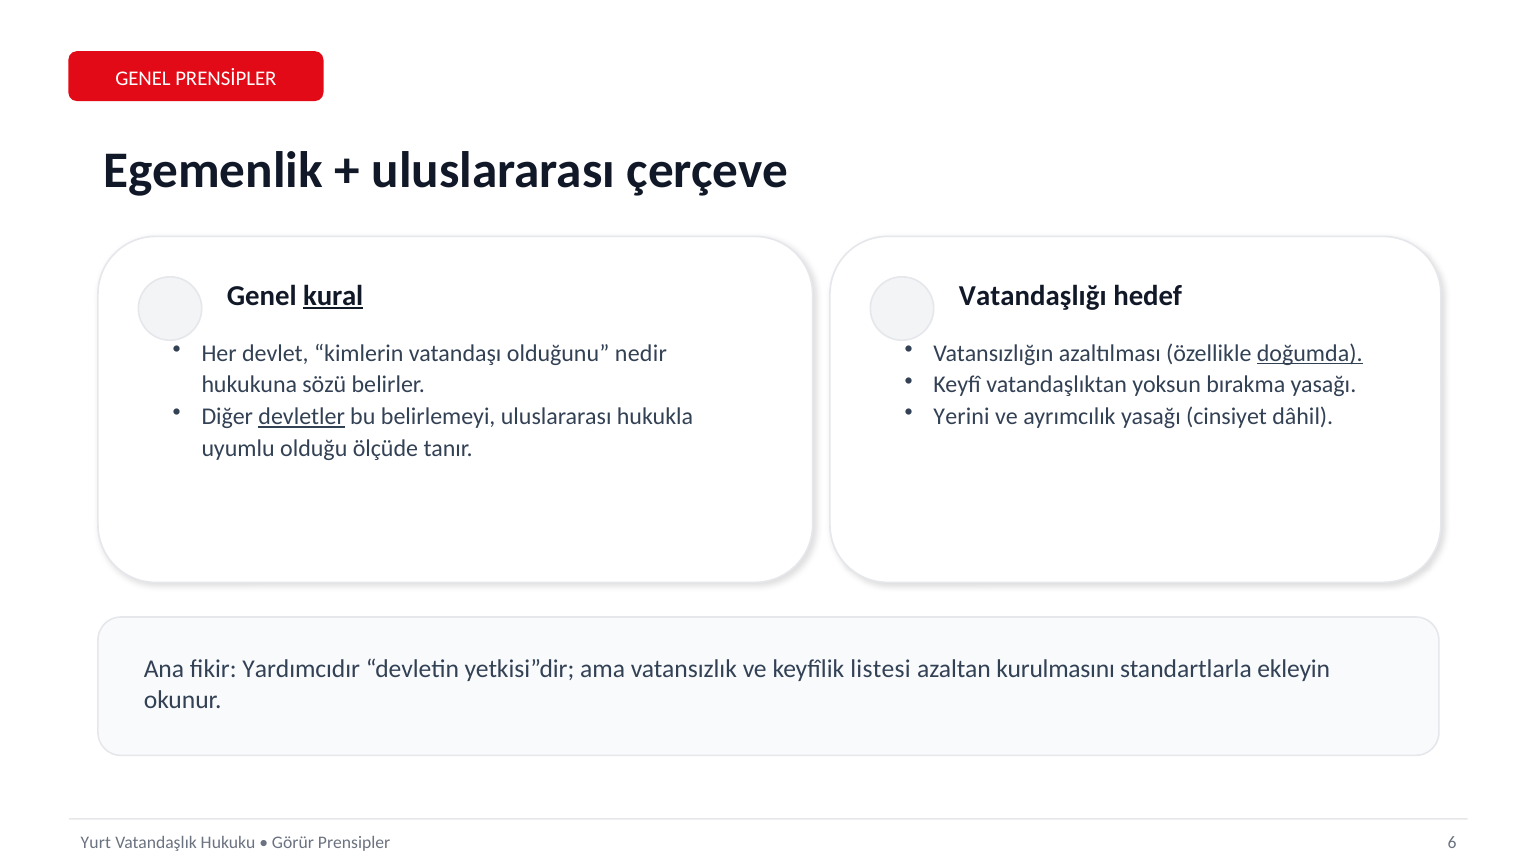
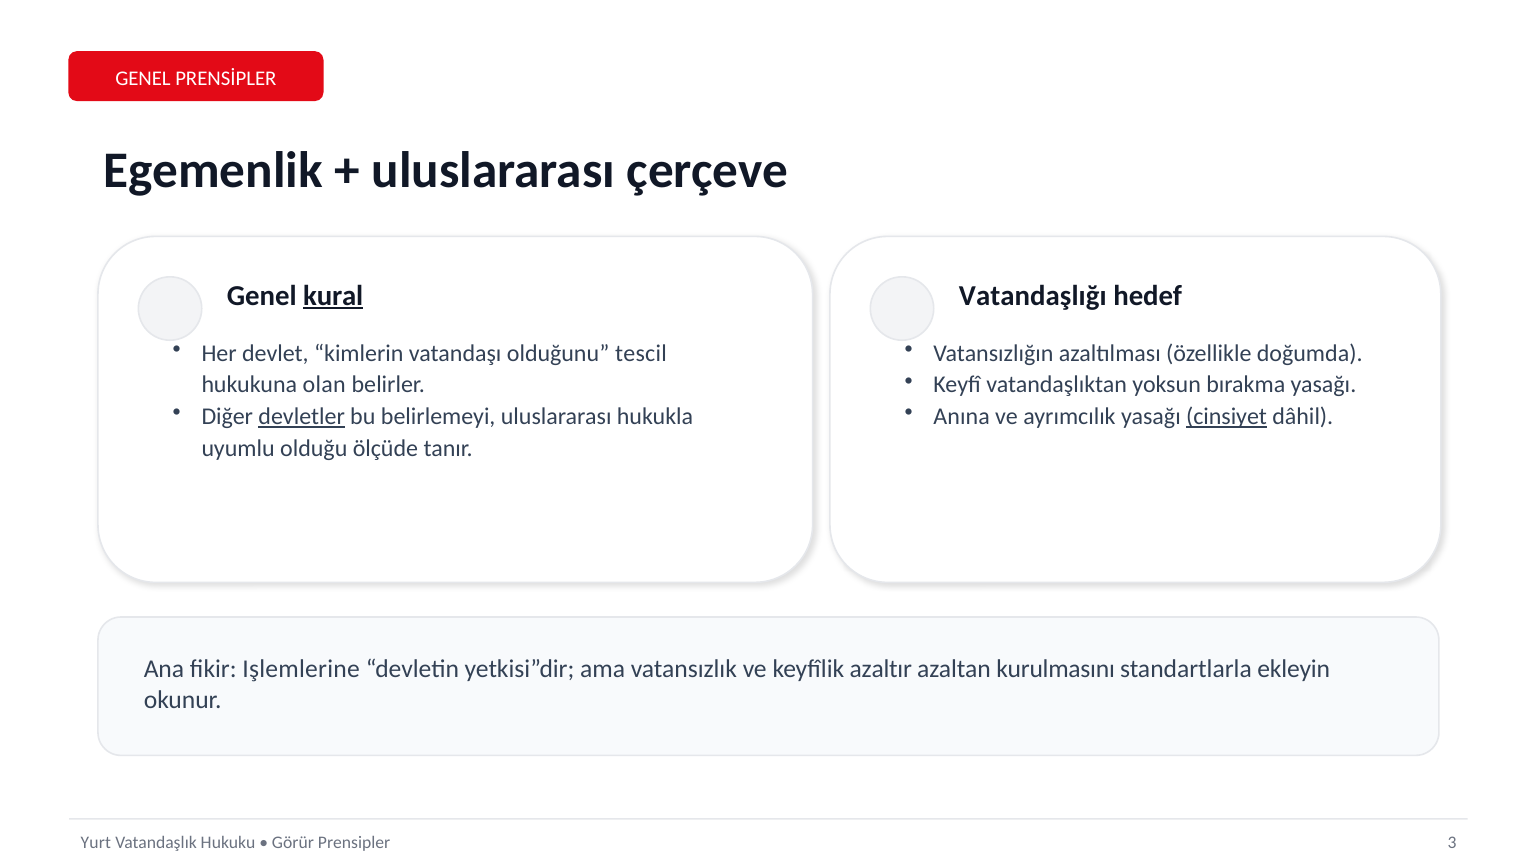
nedir: nedir -> tescil (641, 353)
doğumda underline: present -> none (1310, 353)
sözü: sözü -> olan (324, 385)
Yerini: Yerini -> Anına (962, 417)
cinsiyet underline: none -> present (1226, 417)
Yardımcıdır: Yardımcıdır -> Işlemlerine (301, 669)
listesi: listesi -> azaltır (881, 669)
6: 6 -> 3 (1452, 843)
